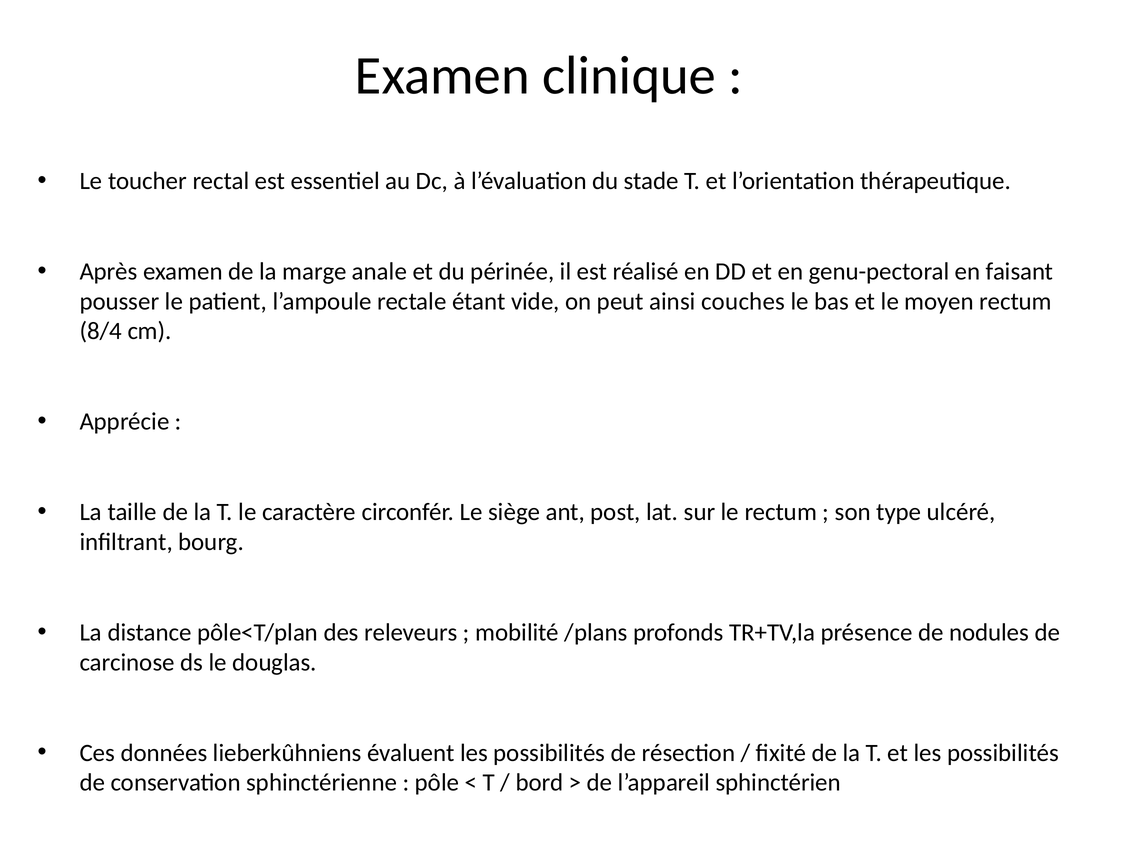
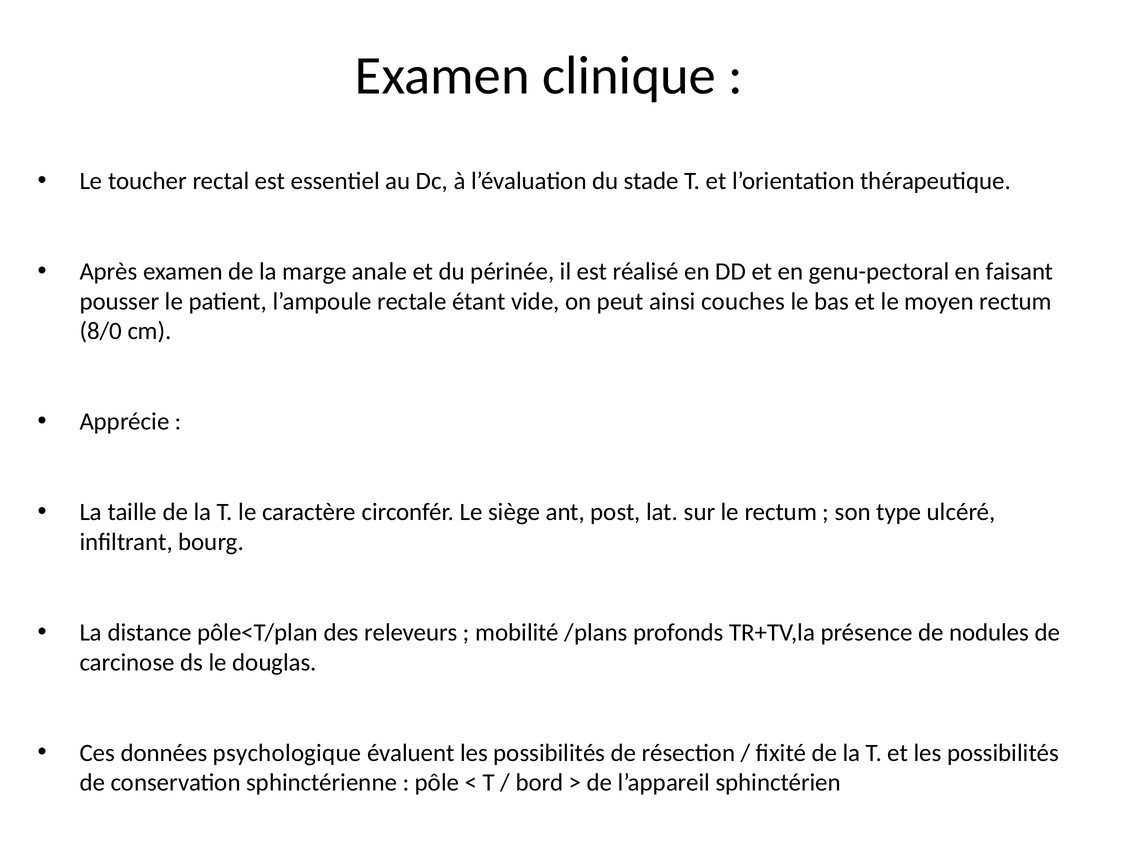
8/4: 8/4 -> 8/0 (101, 331)
lieberkûhniens: lieberkûhniens -> psychologique (287, 753)
